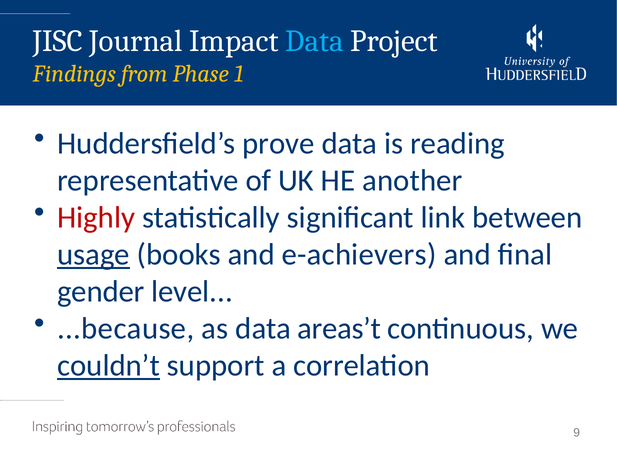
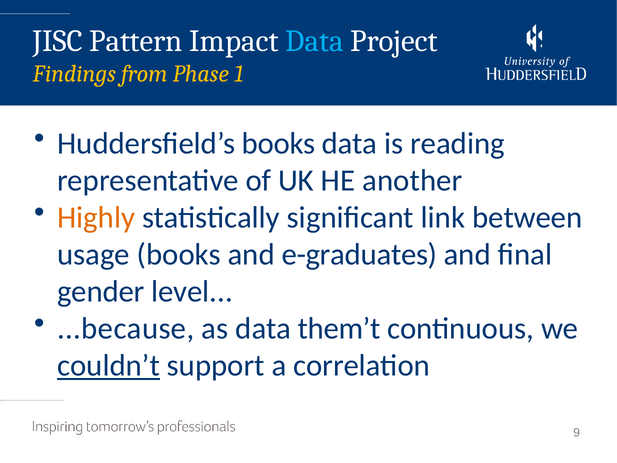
Journal: Journal -> Pattern (136, 41)
Huddersfield’s prove: prove -> books (279, 143)
Highly colour: red -> orange (96, 217)
usage underline: present -> none (94, 254)
e-achievers: e-achievers -> e-graduates (359, 254)
areas’t: areas’t -> them’t (339, 329)
